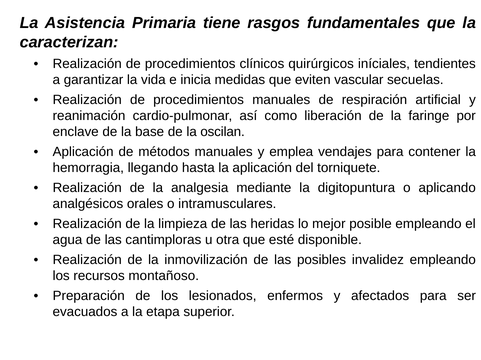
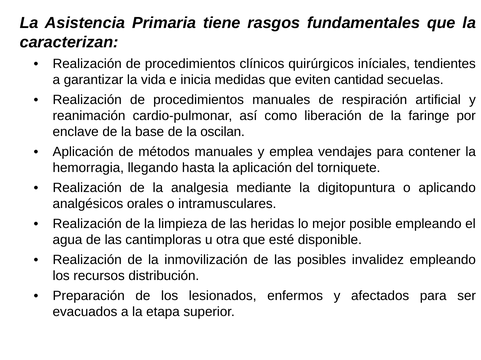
vascular: vascular -> cantidad (359, 80)
montañoso: montañoso -> distribución (164, 276)
